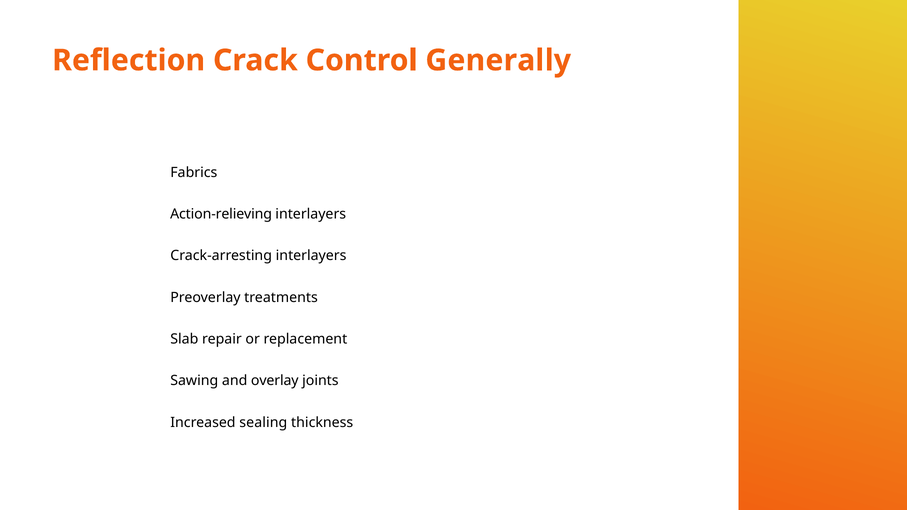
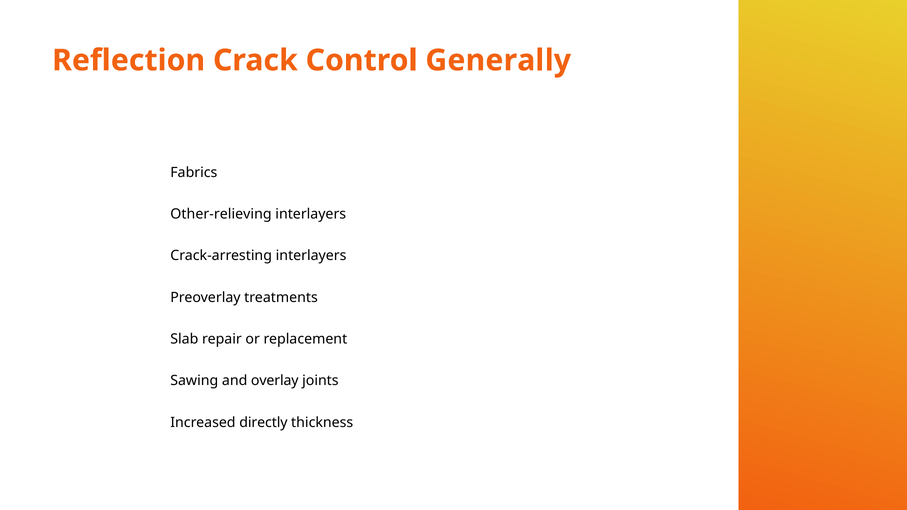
Action-relieving: Action-relieving -> Other-relieving (221, 214)
sealing: sealing -> directly (263, 423)
